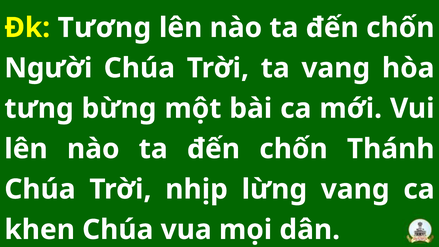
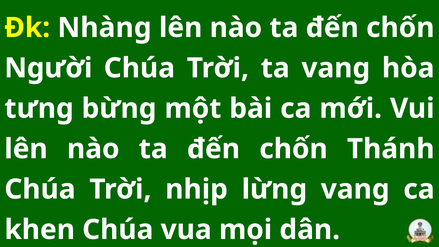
Tương: Tương -> Nhàng (105, 28)
